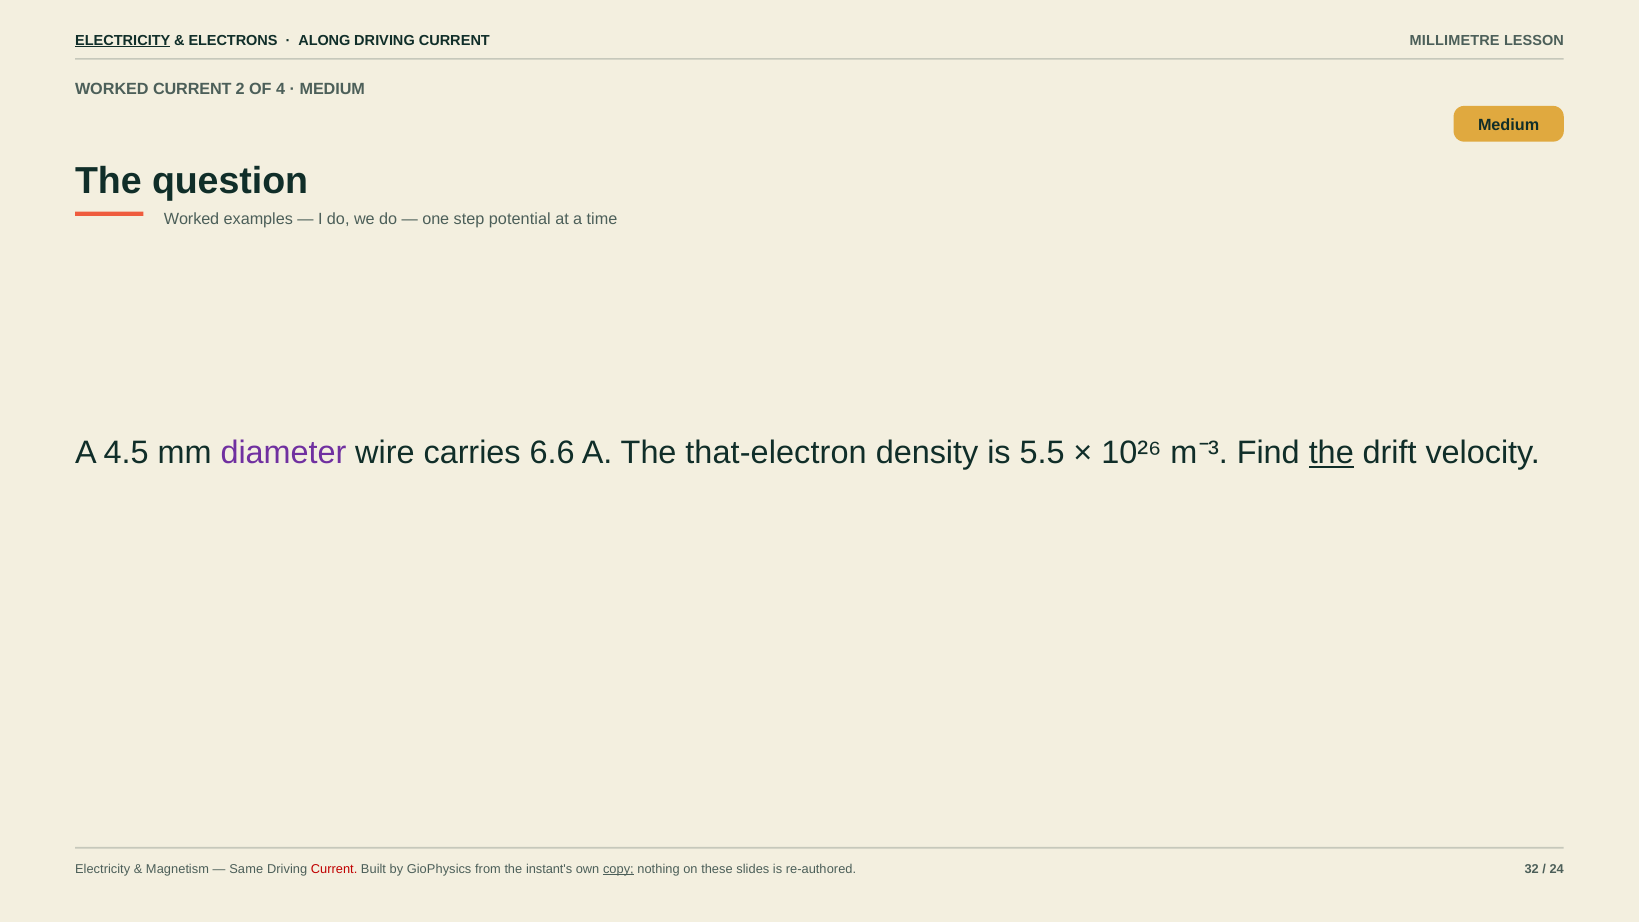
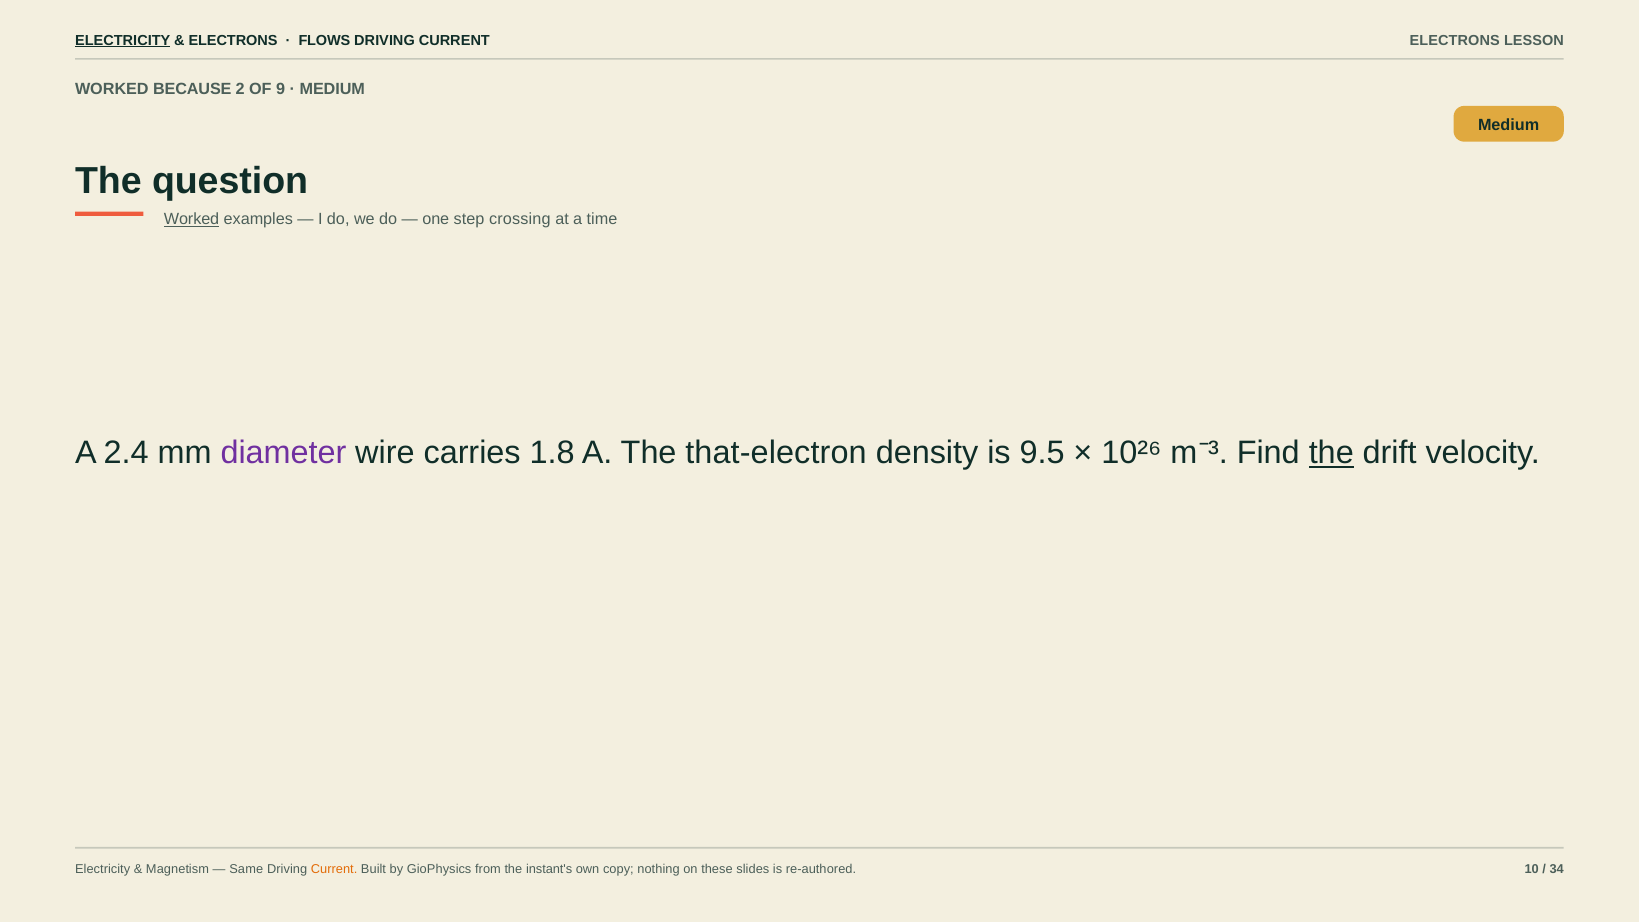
ALONG: ALONG -> FLOWS (324, 40)
CURRENT MILLIMETRE: MILLIMETRE -> ELECTRONS (1455, 40)
WORKED CURRENT: CURRENT -> BECAUSE (192, 89)
4: 4 -> 9 (281, 89)
Worked underline: none -> present (192, 219)
potential: potential -> crossing (520, 219)
4.5: 4.5 -> 2.4 (126, 453)
6.6: 6.6 -> 1.8 (552, 453)
5.5: 5.5 -> 9.5 (1042, 453)
Current colour: red -> orange (334, 869)
copy underline: present -> none (618, 869)
32: 32 -> 10 (1532, 869)
24: 24 -> 34 (1557, 869)
